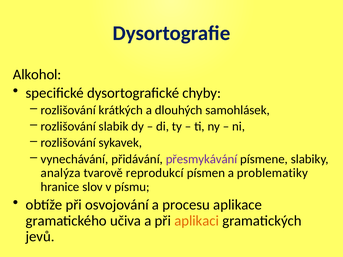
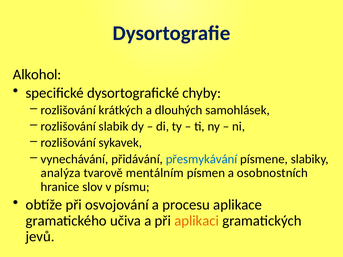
přesmykávání colour: purple -> blue (202, 159)
reprodukcí: reprodukcí -> mentálním (155, 173)
problematiky: problematiky -> osobnostních (272, 173)
